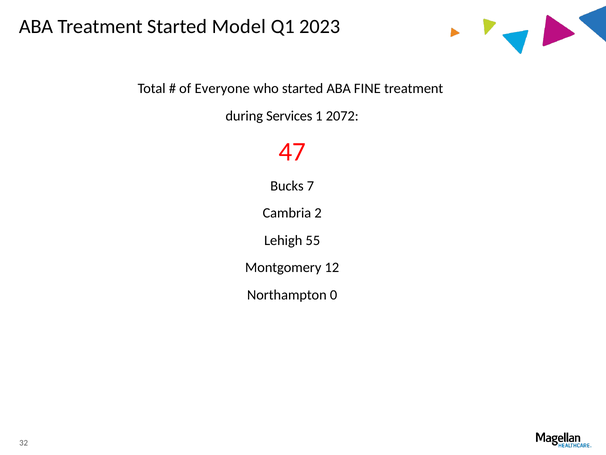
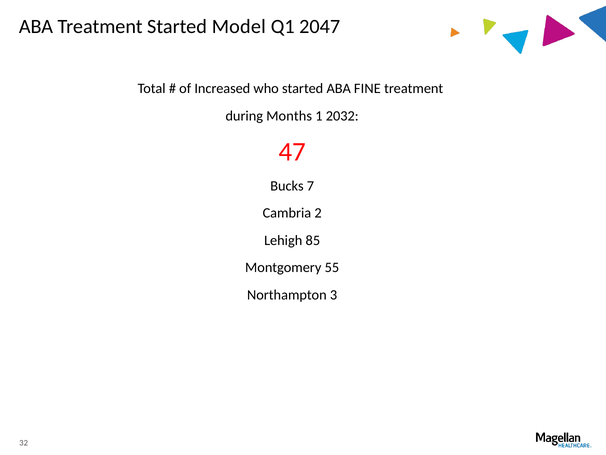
2023: 2023 -> 2047 (320, 26)
Everyone: Everyone -> Increased (222, 89)
Services: Services -> Months (289, 116)
2072: 2072 -> 2032 (342, 116)
55: 55 -> 85 (313, 240)
12: 12 -> 55 (332, 267)
0: 0 -> 3 (334, 295)
